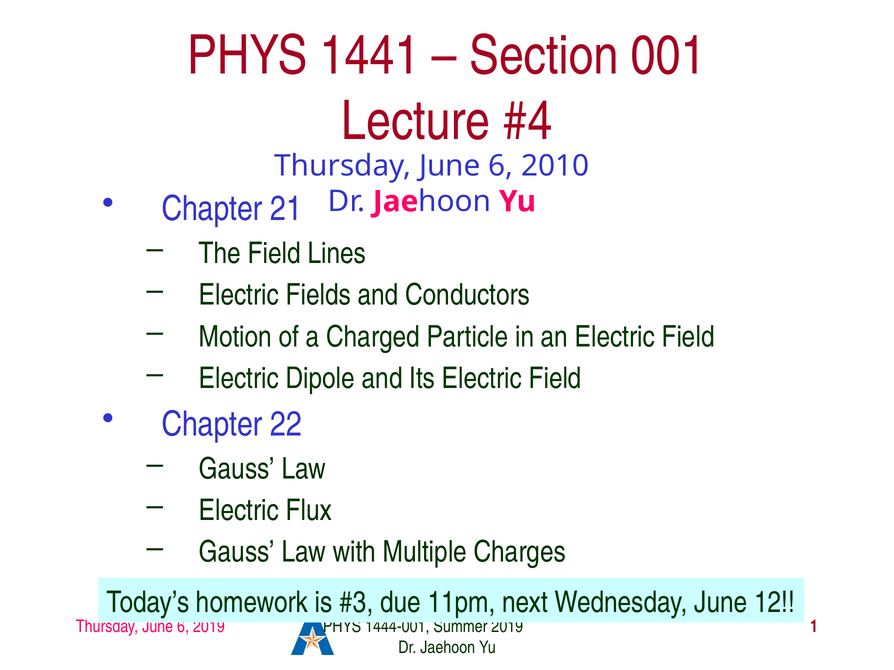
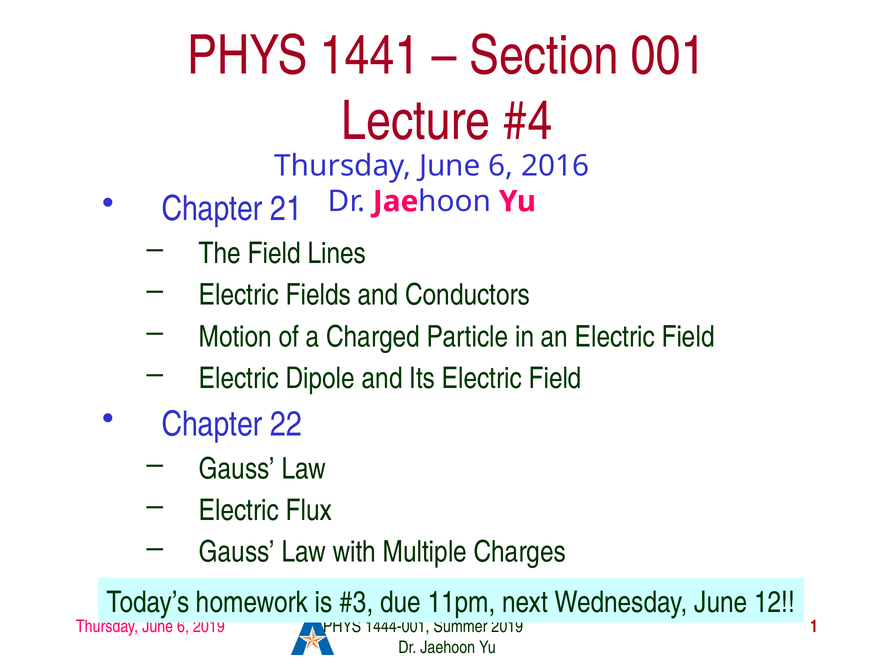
2010: 2010 -> 2016 (555, 166)
